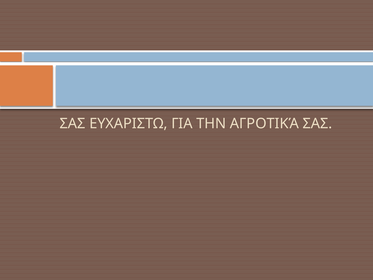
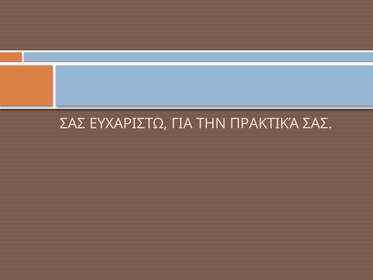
ΑΓΡΟΤΙΚΆ: ΑΓΡΟΤΙΚΆ -> ΠΡΑΚΤΙΚΆ (264, 123)
